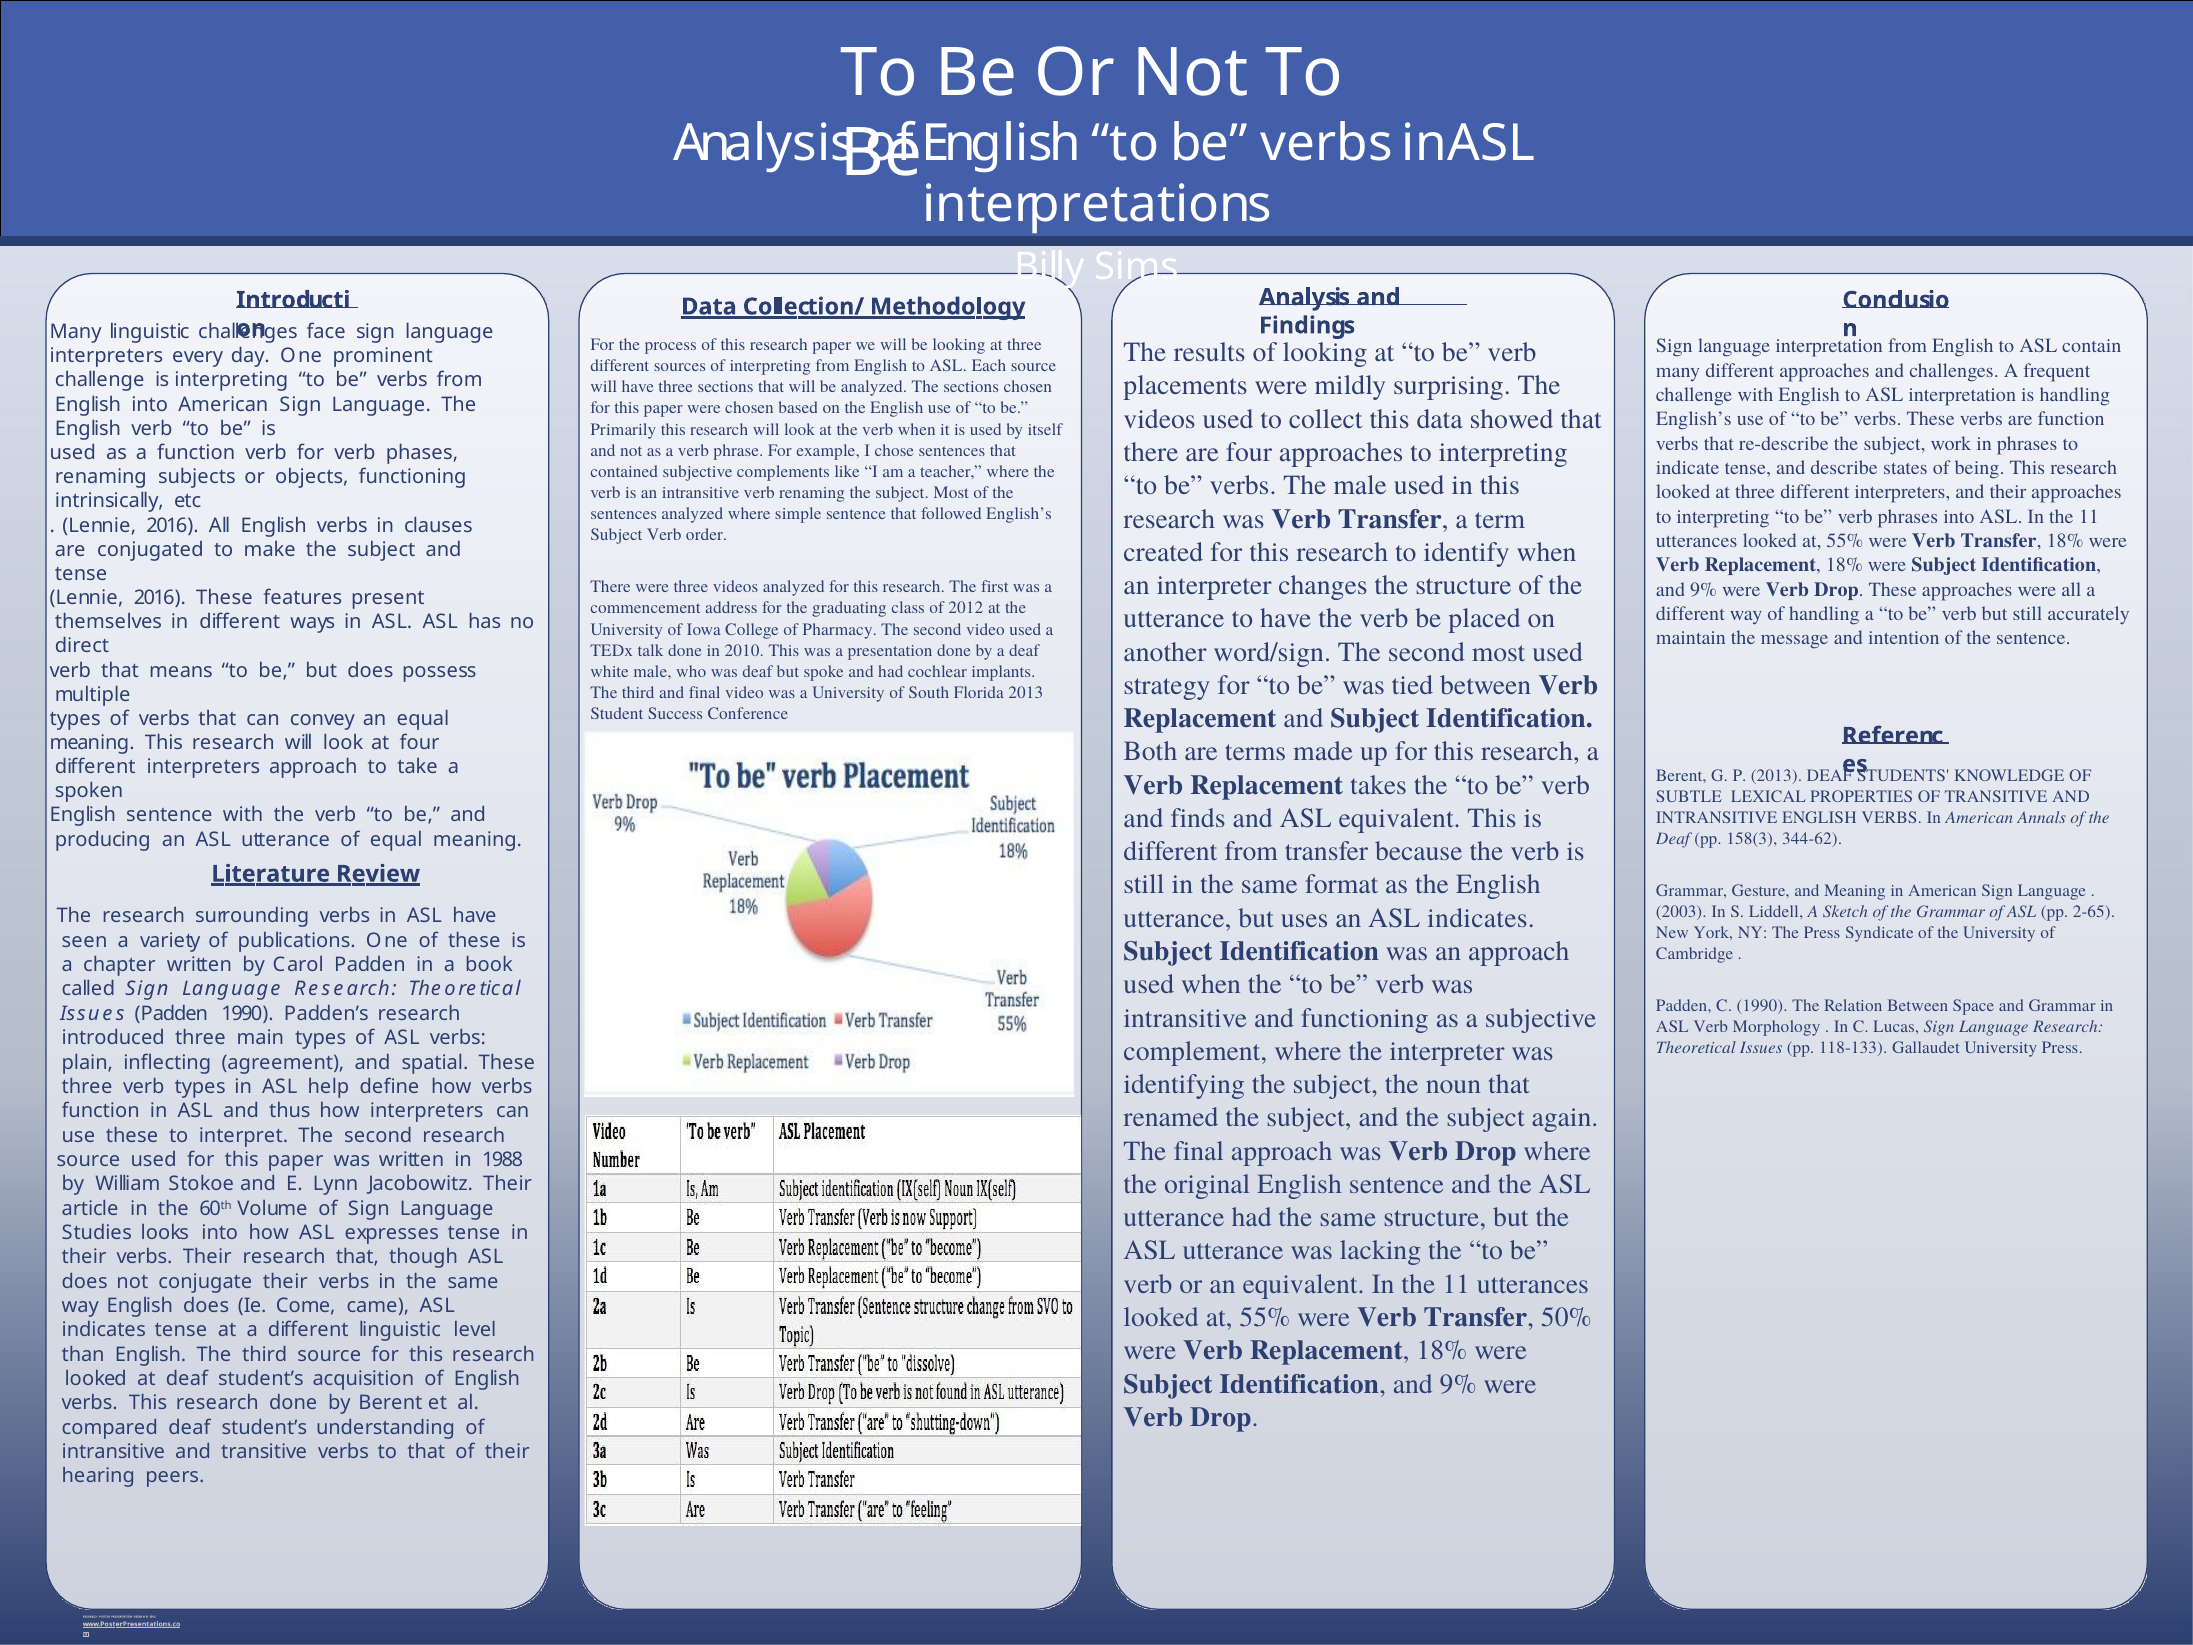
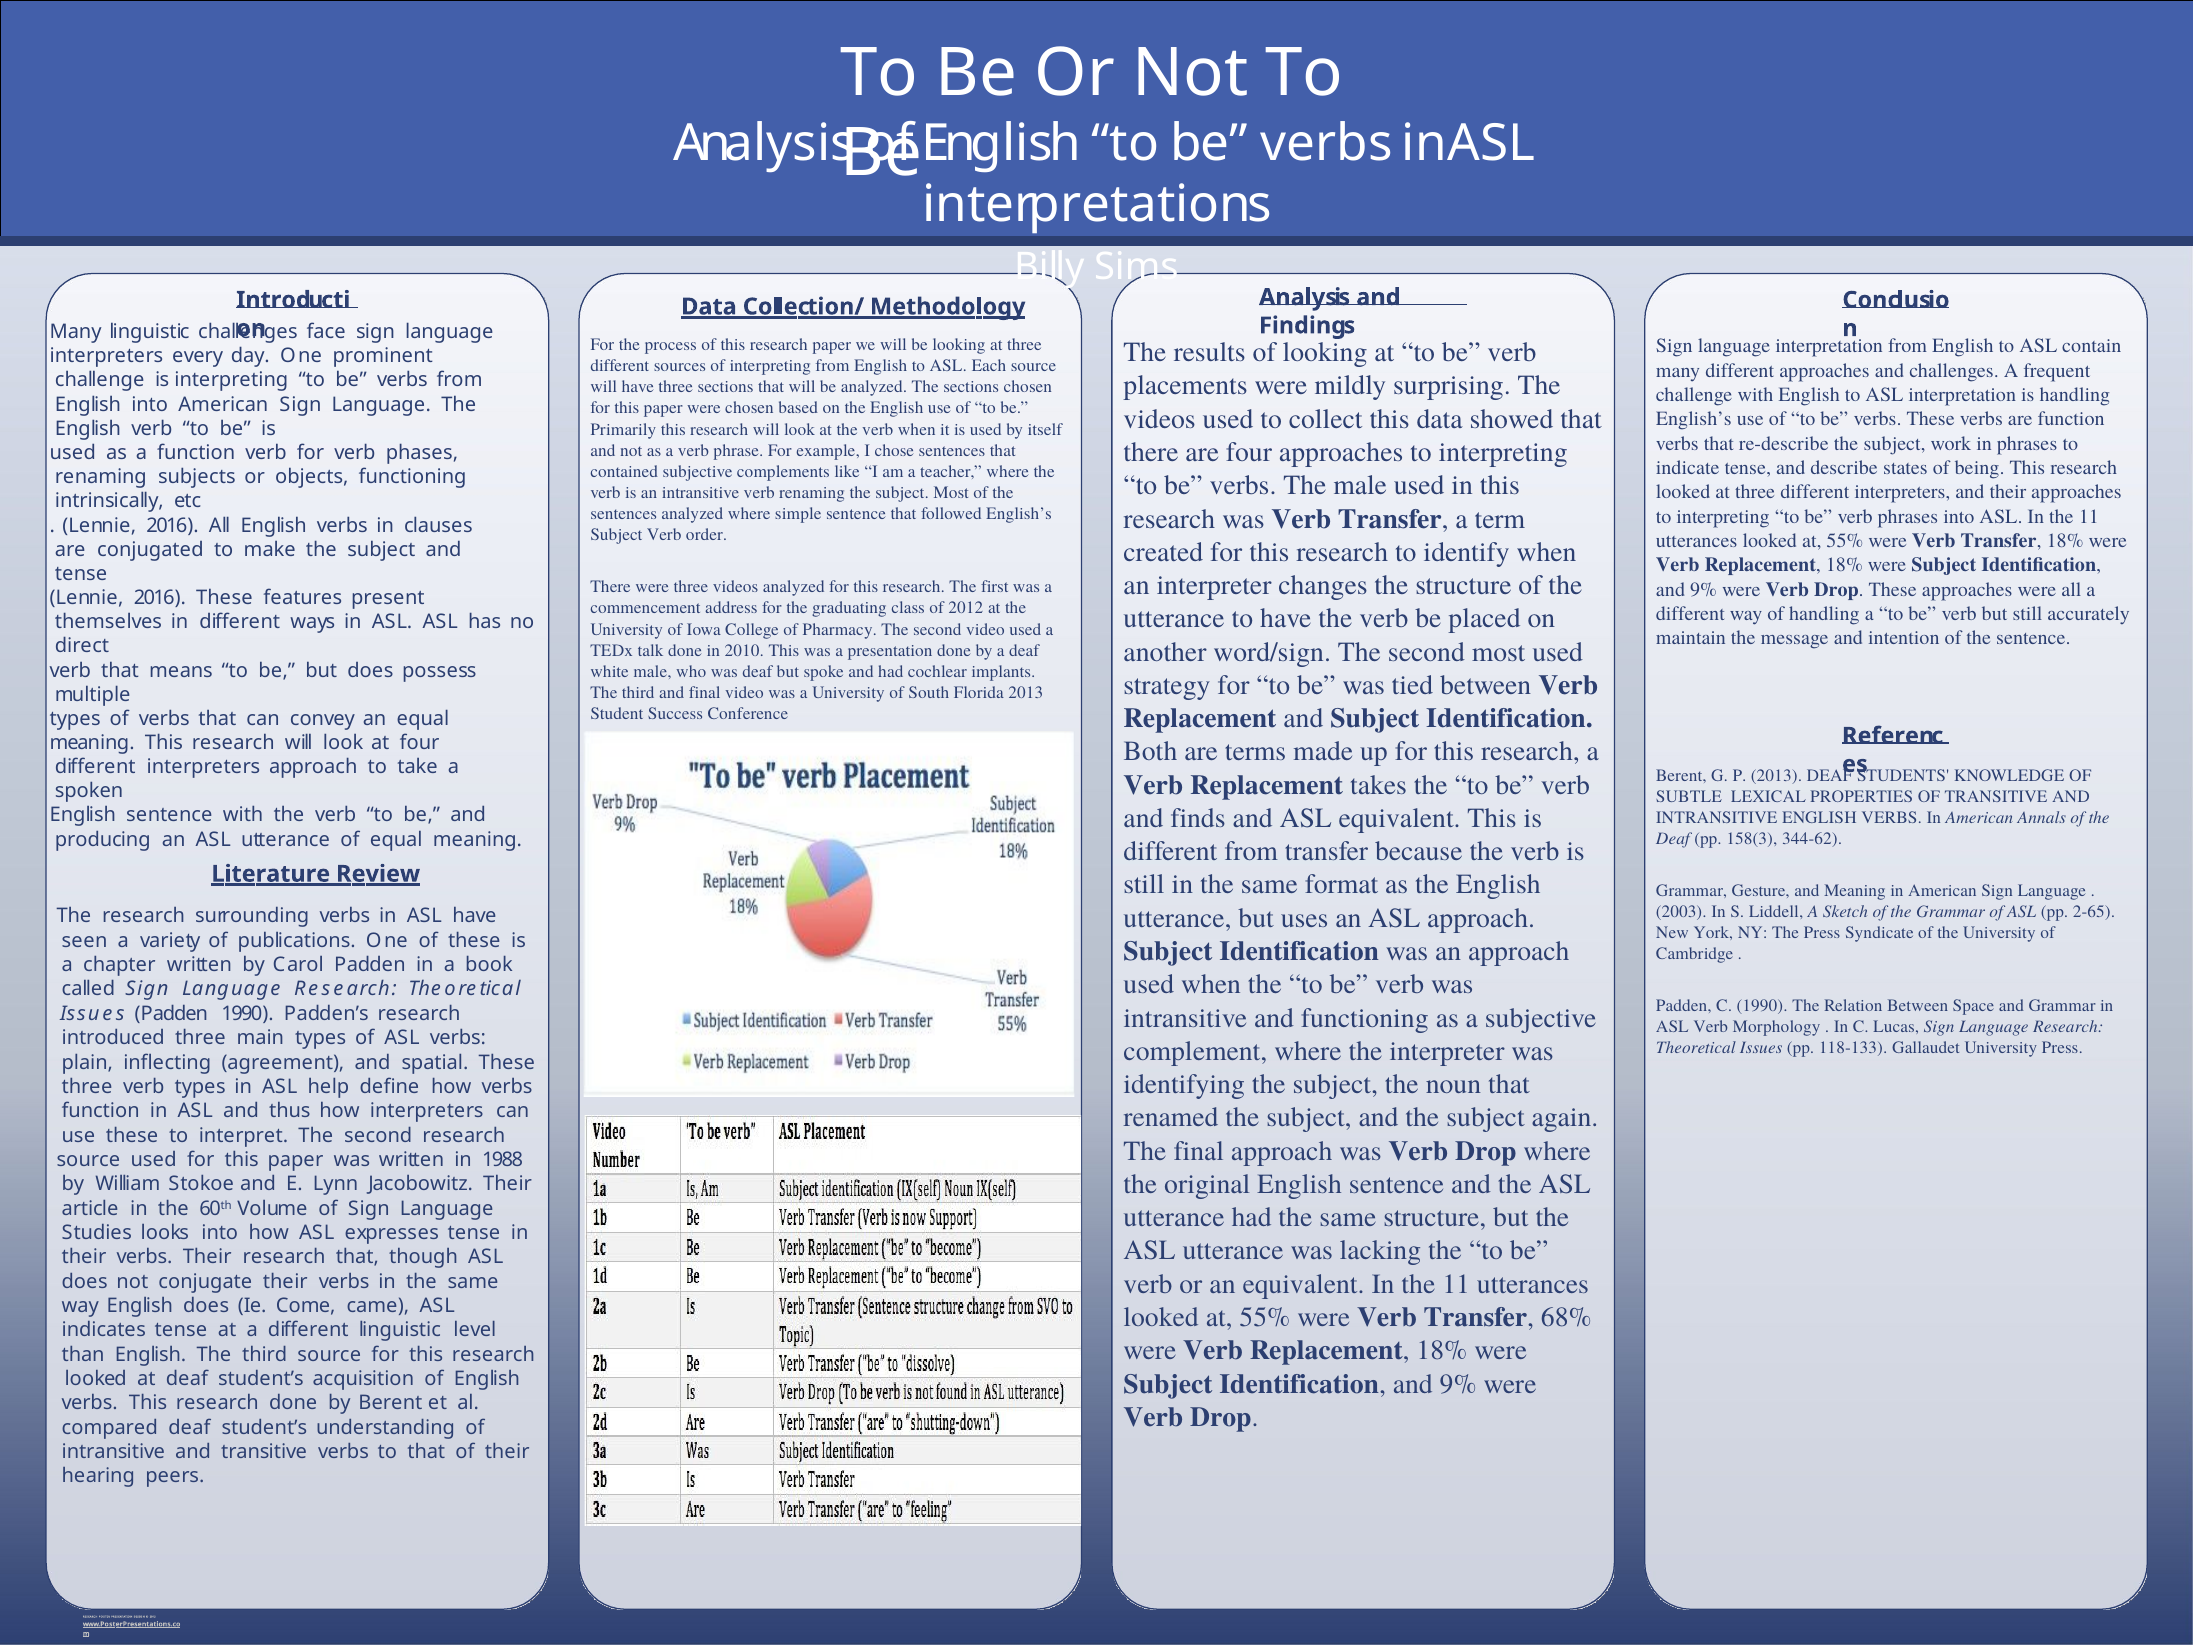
an ASL indicates: indicates -> approach (1481, 918)
50%: 50% -> 68% (1566, 1317)
